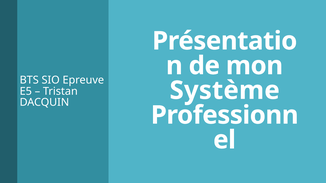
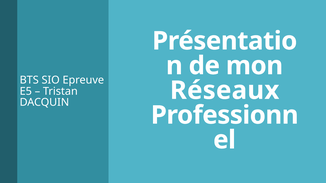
Système: Système -> Réseaux (225, 91)
